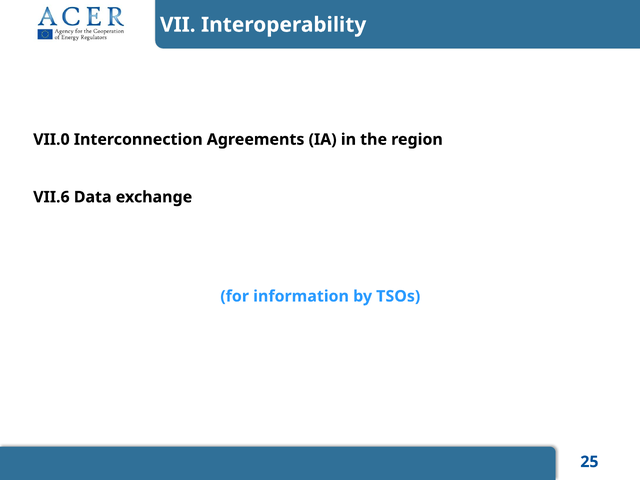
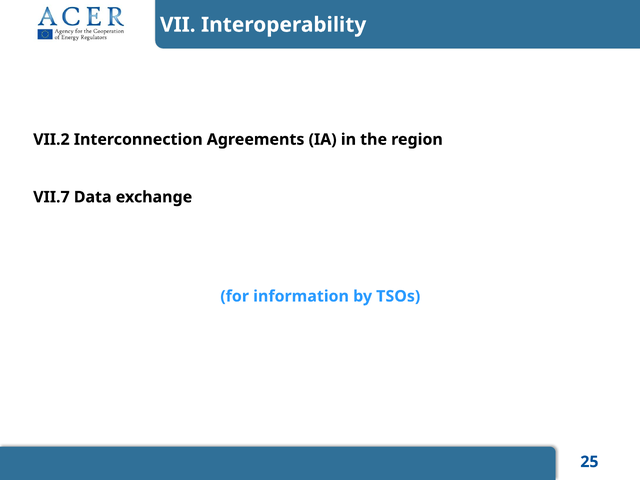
VII.0: VII.0 -> VII.2 (51, 139)
VII.6: VII.6 -> VII.7 (51, 197)
